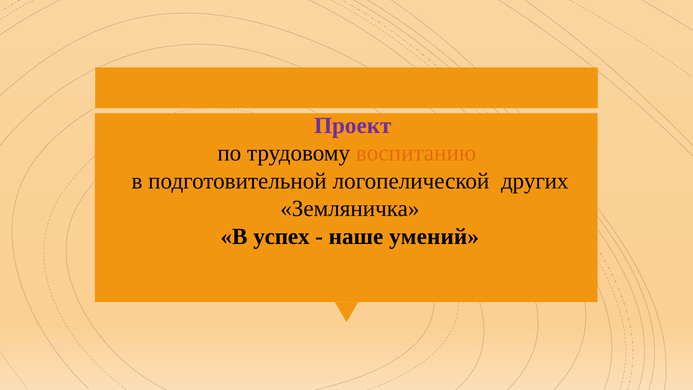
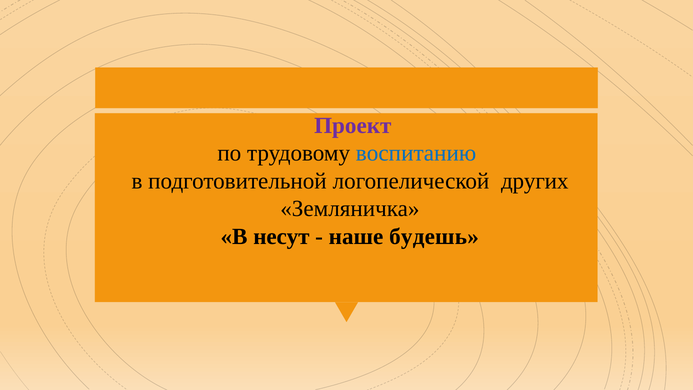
воспитанию colour: orange -> blue (416, 153)
успех: успех -> несут (281, 236)
умений: умений -> будешь (434, 236)
